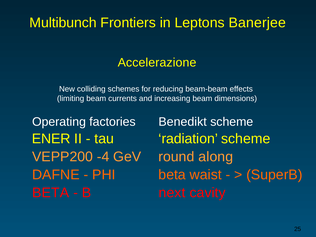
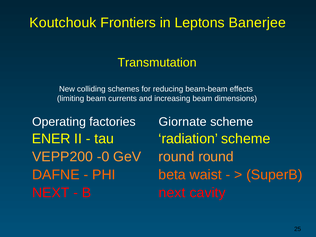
Multibunch: Multibunch -> Koutchouk (63, 23)
Accelerazione: Accelerazione -> Transmutation (157, 63)
Benedikt: Benedikt -> Giornate (183, 122)
-4: -4 -> -0 (103, 157)
round along: along -> round (216, 157)
BETA: BETA -> NEXT (51, 193)
